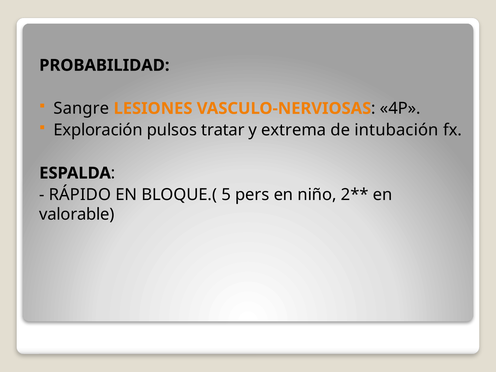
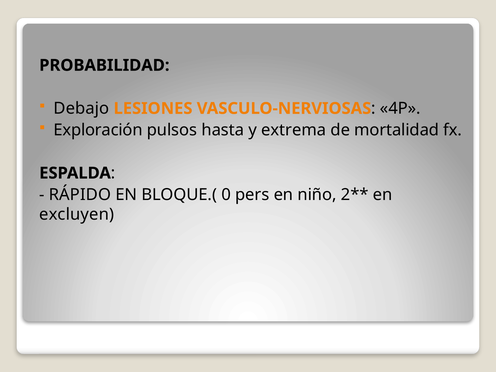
Sangre: Sangre -> Debajo (81, 108)
tratar: tratar -> hasta (223, 130)
intubación: intubación -> mortalidad (397, 130)
5: 5 -> 0 (226, 195)
valorable: valorable -> excluyen (77, 215)
